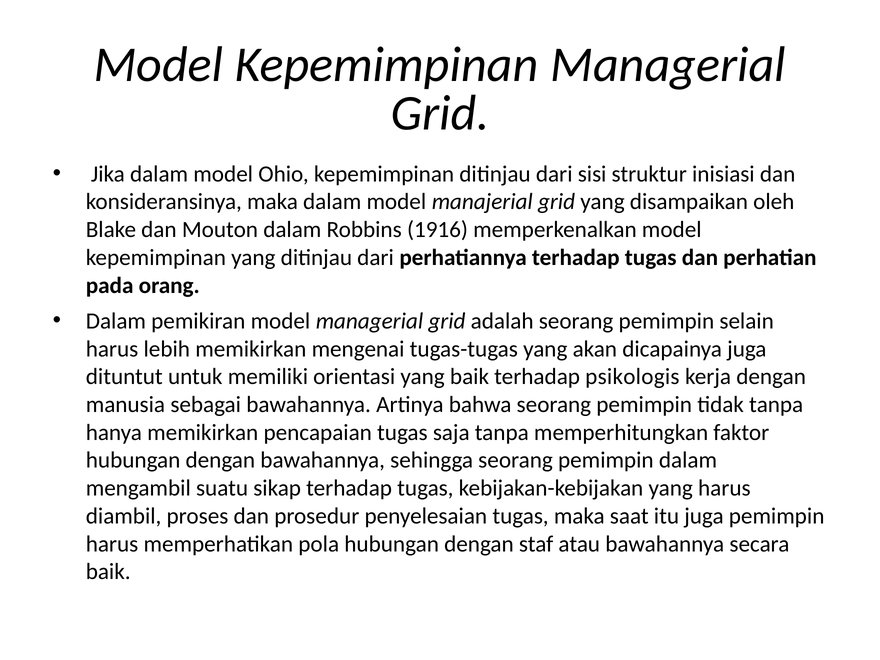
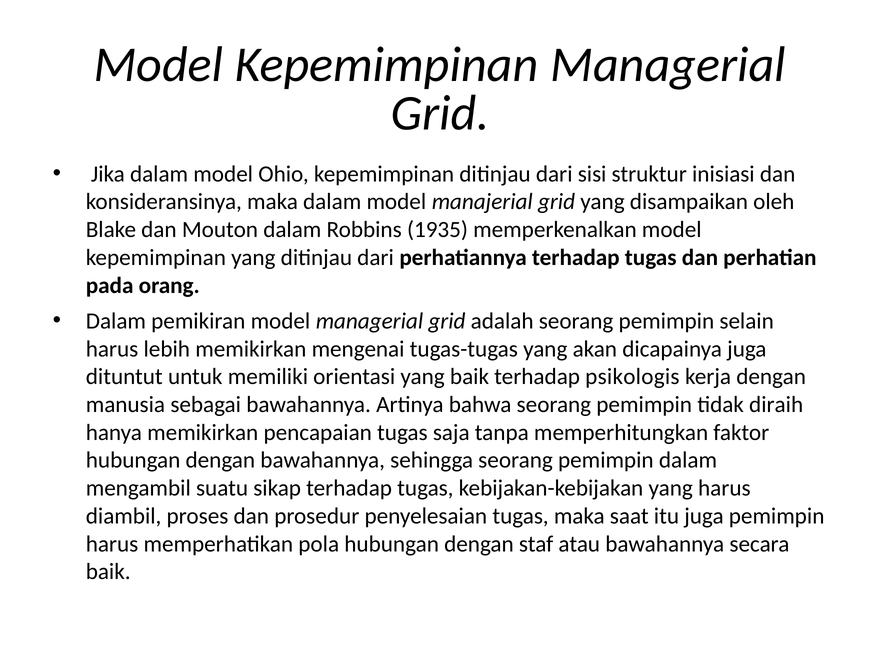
1916: 1916 -> 1935 (437, 230)
tidak tanpa: tanpa -> diraih (776, 405)
